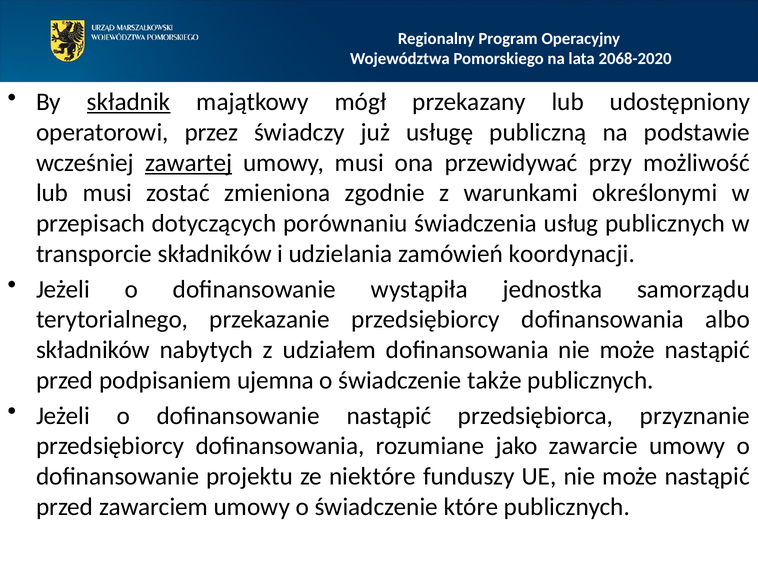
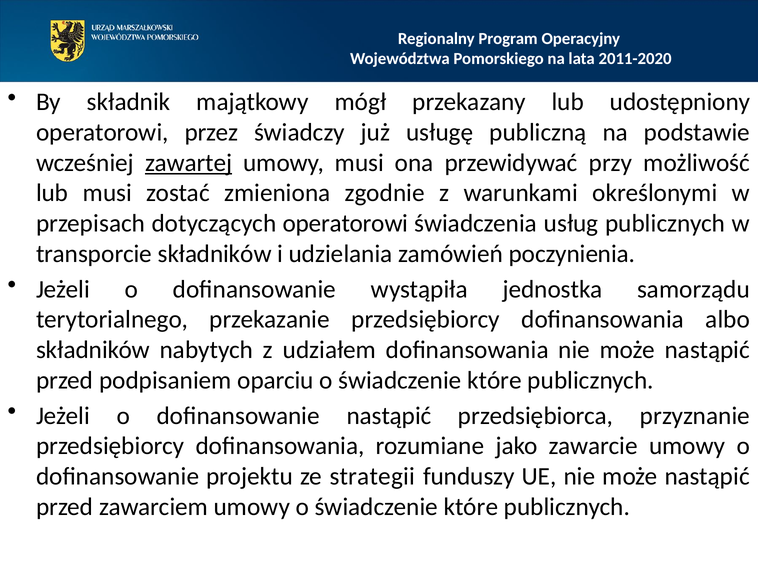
2068-2020: 2068-2020 -> 2011-2020 (635, 59)
składnik underline: present -> none (129, 102)
dotyczących porównaniu: porównaniu -> operatorowi (346, 223)
koordynacji: koordynacji -> poczynienia (572, 254)
ujemna: ujemna -> oparciu (276, 380)
także: także -> które (495, 380)
niektóre: niektóre -> strategii (372, 476)
